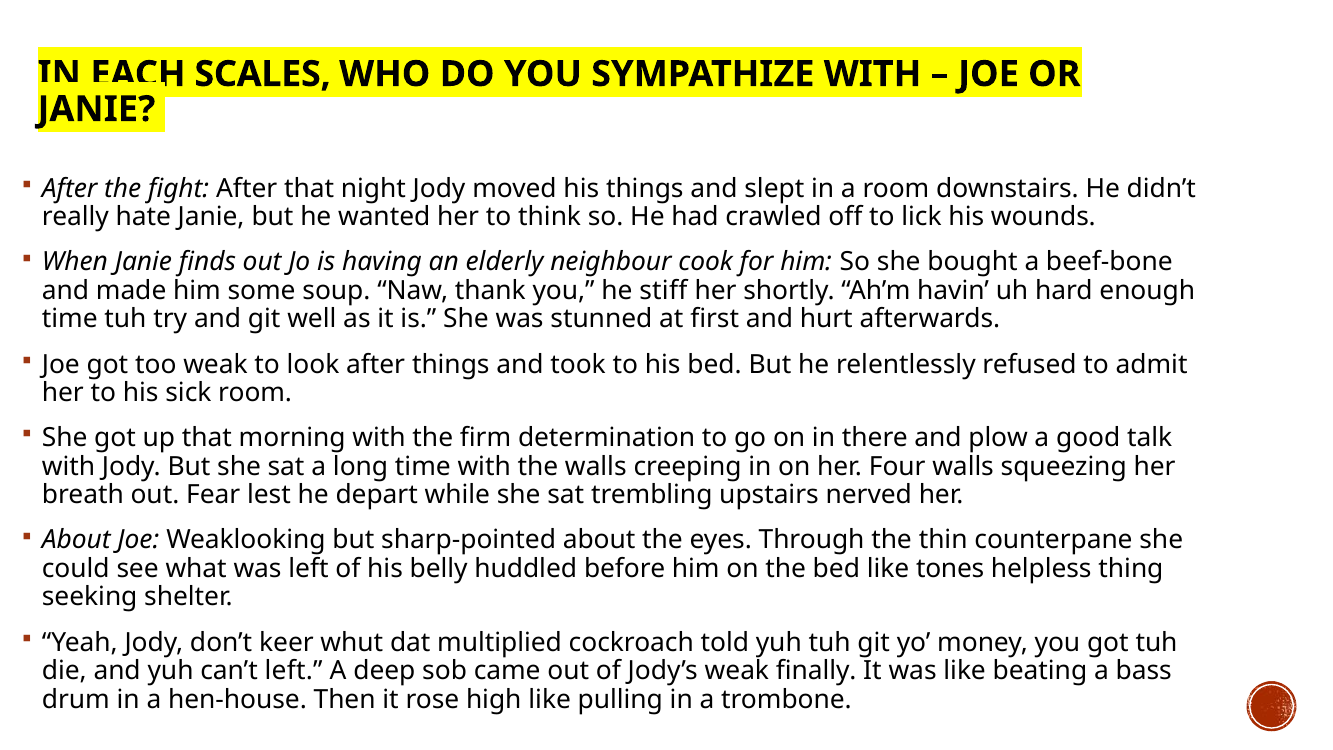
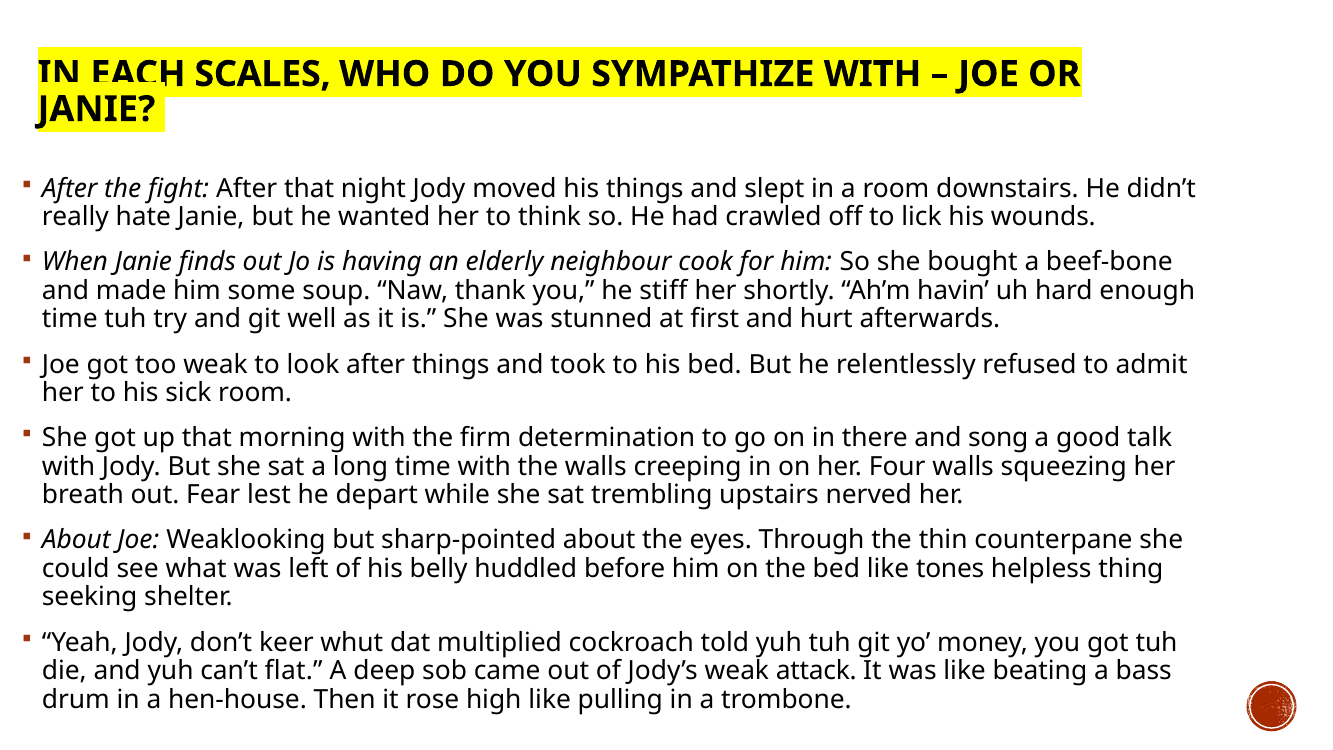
plow: plow -> song (998, 438)
can’t left: left -> flat (294, 671)
finally: finally -> attack (816, 671)
